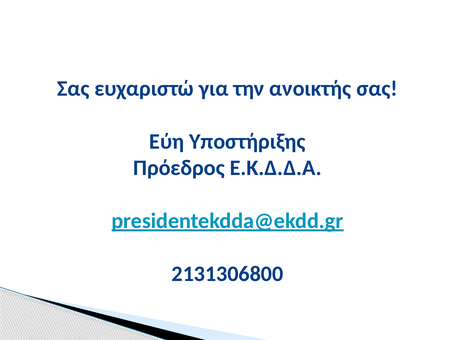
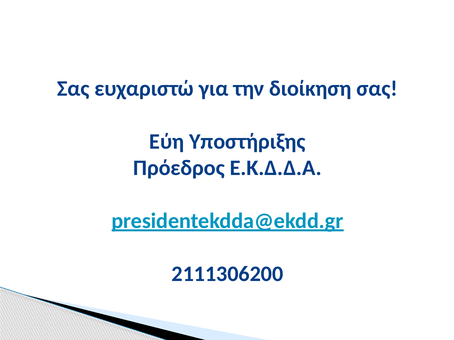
ανοικτής: ανοικτής -> διοίκηση (310, 89)
2131306800: 2131306800 -> 2111306200 (227, 274)
